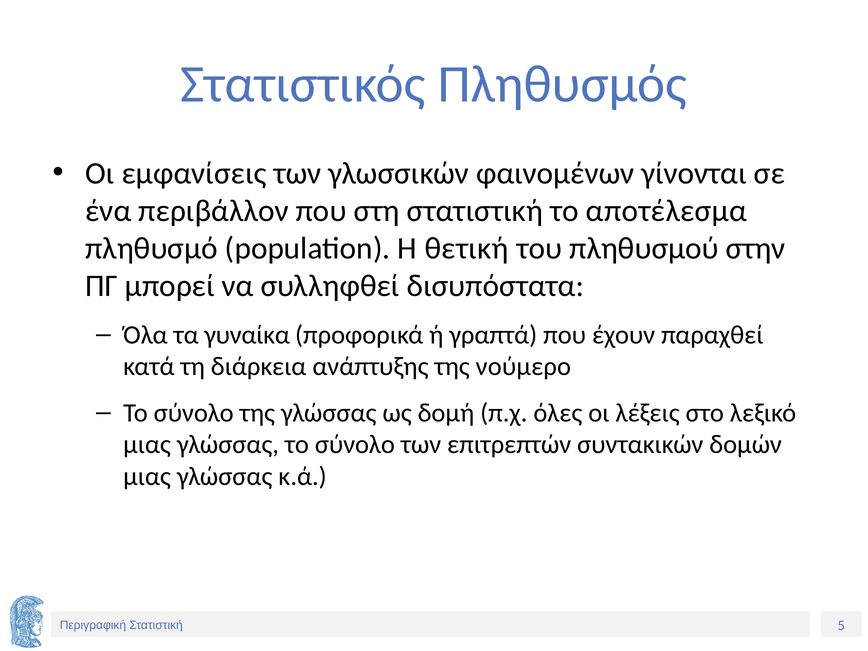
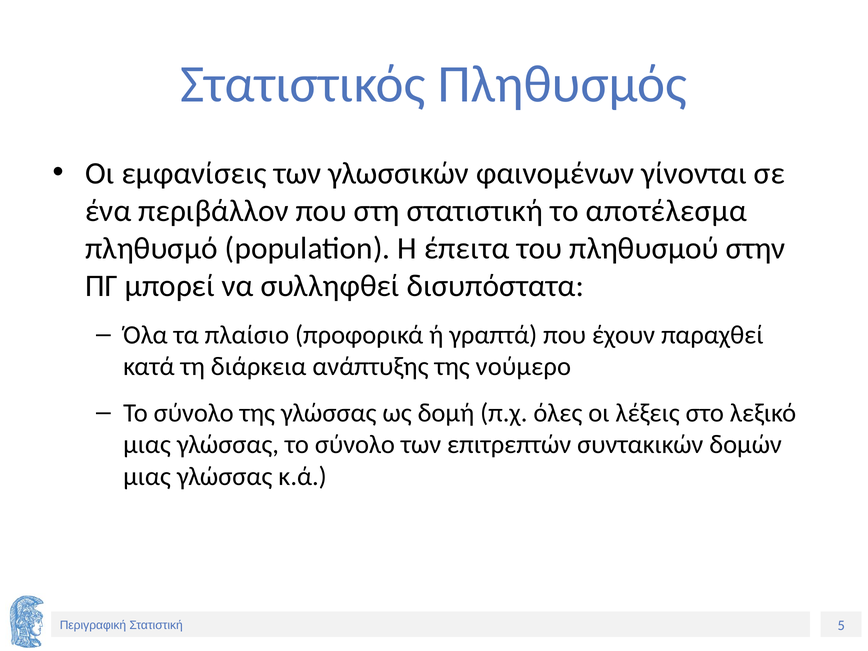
θετική: θετική -> έπειτα (467, 248)
γυναίκα: γυναίκα -> πλαίσιο (247, 335)
